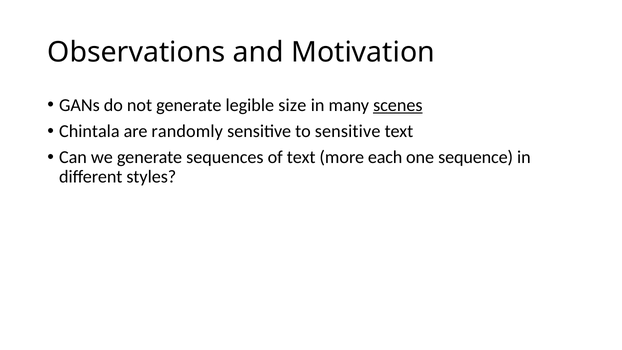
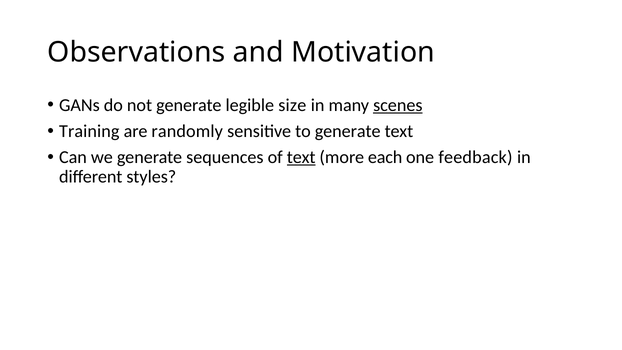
Chintala: Chintala -> Training (89, 131)
to sensitive: sensitive -> generate (348, 131)
text underline: none -> present (301, 157)
sequence: sequence -> feedback (475, 157)
